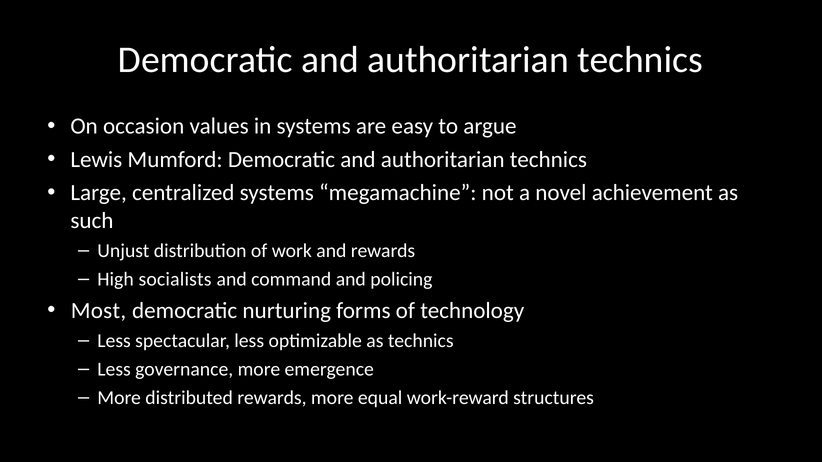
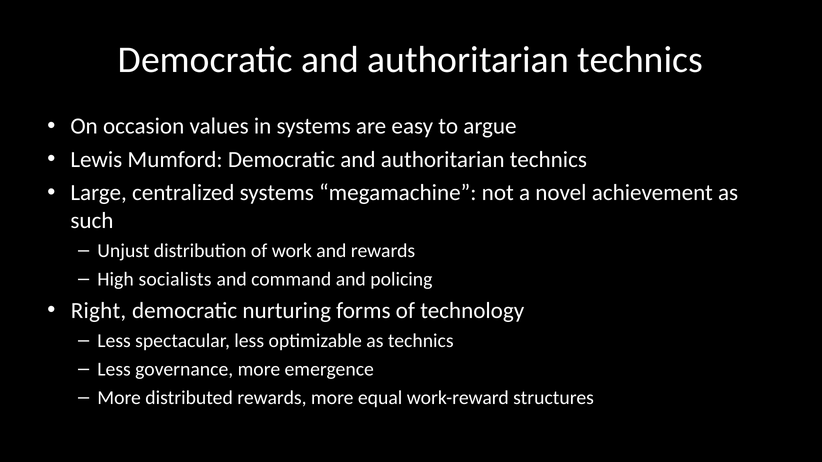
Most: Most -> Right (99, 311)
